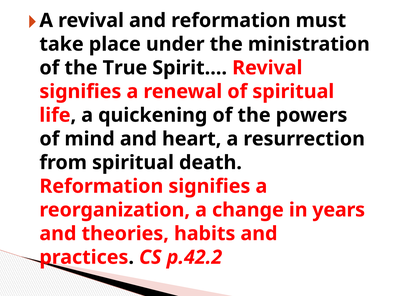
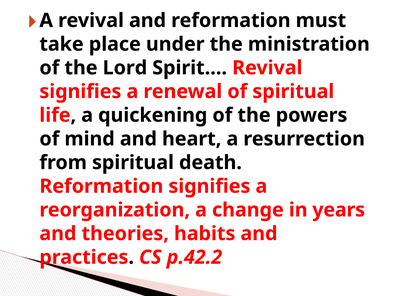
True: True -> Lord (125, 68)
